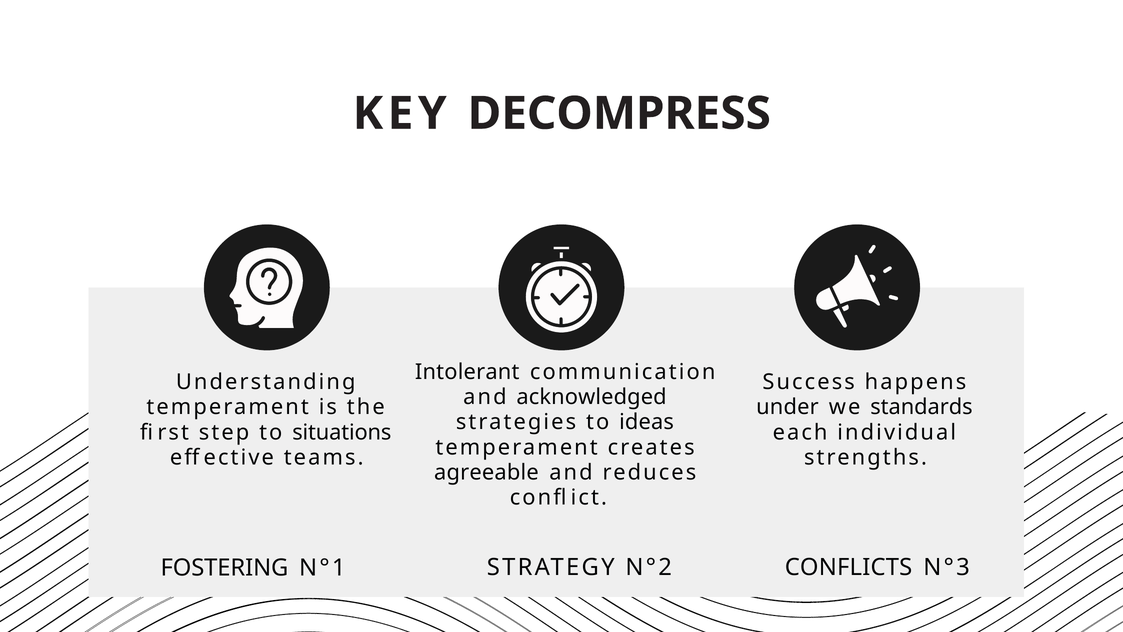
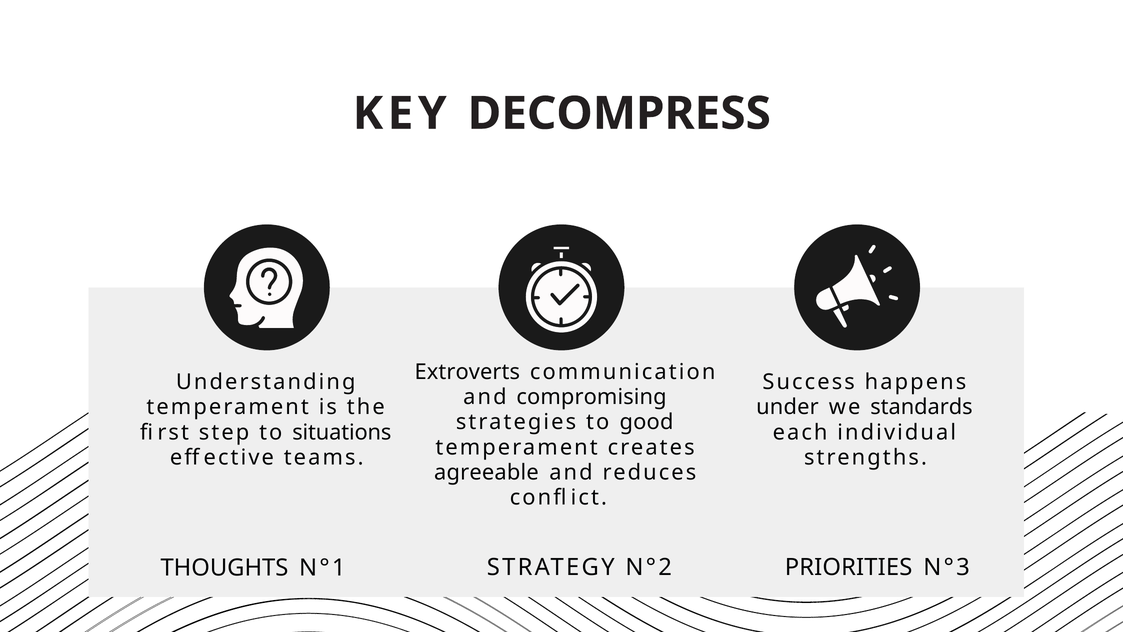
Intolerant: Intolerant -> Extroverts (467, 372)
acknowledged: acknowledged -> compromising (592, 397)
ideas: ideas -> good (646, 422)
FOSTERING: FOSTERING -> THOUGHTS (224, 568)
CONFLICTS: CONFLICTS -> PRIORITIES (849, 567)
